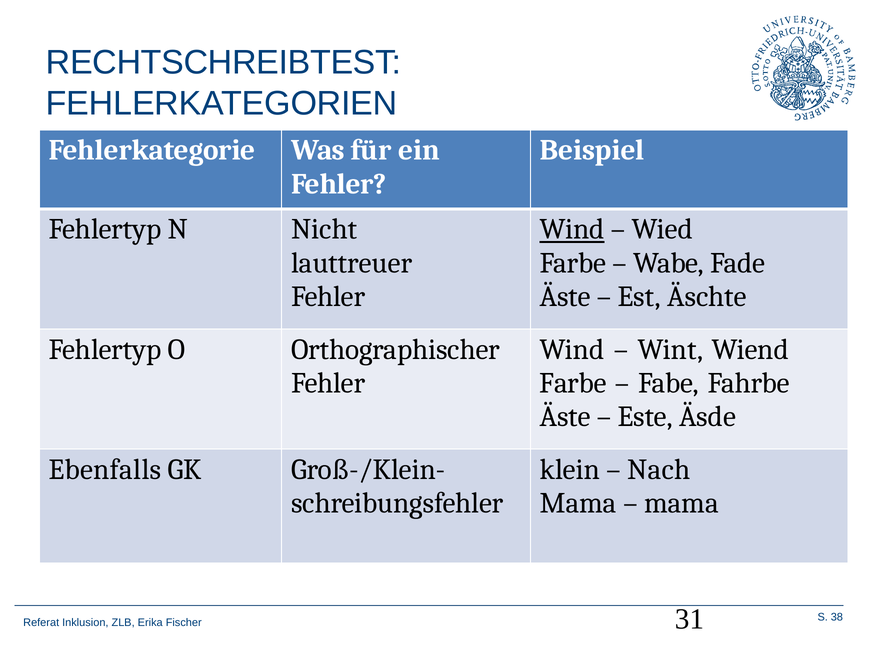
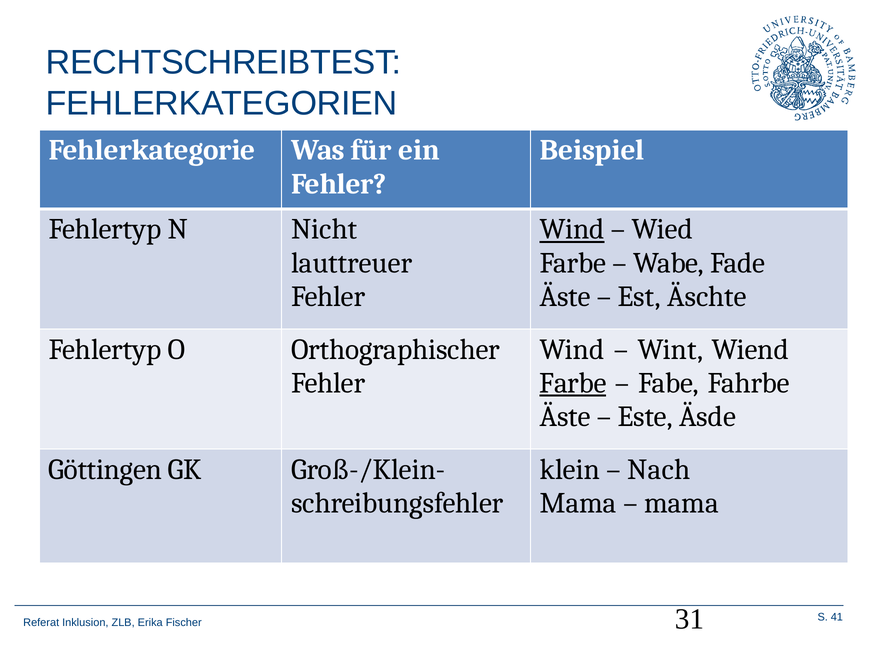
Farbe underline: none -> present (573, 383)
Ebenfalls: Ebenfalls -> Göttingen (105, 469)
38: 38 -> 41 (837, 617)
